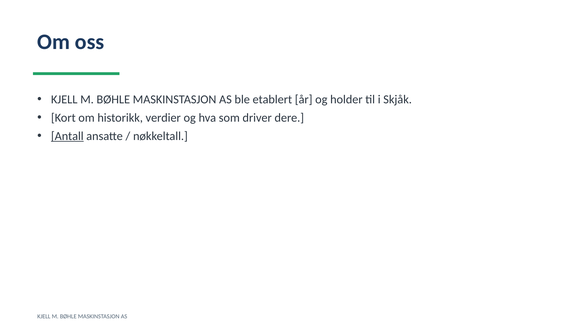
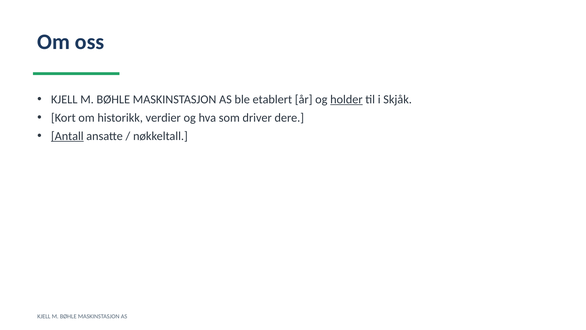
holder underline: none -> present (346, 99)
